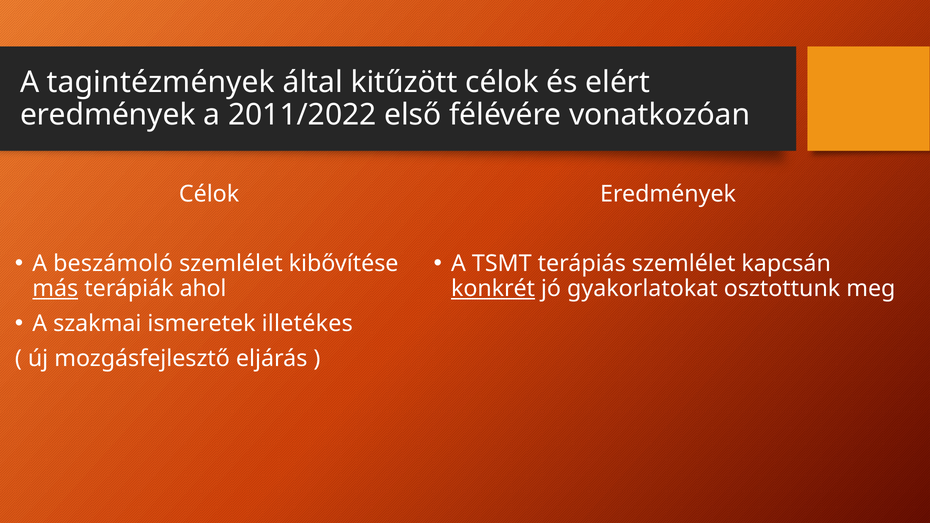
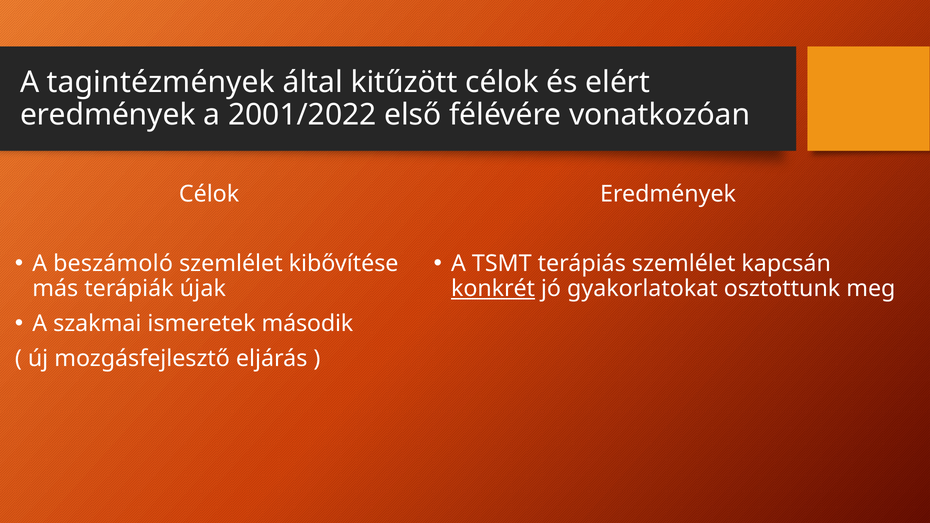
2011/2022: 2011/2022 -> 2001/2022 (302, 115)
más underline: present -> none (55, 289)
ahol: ahol -> újak (203, 289)
illetékes: illetékes -> második (307, 324)
